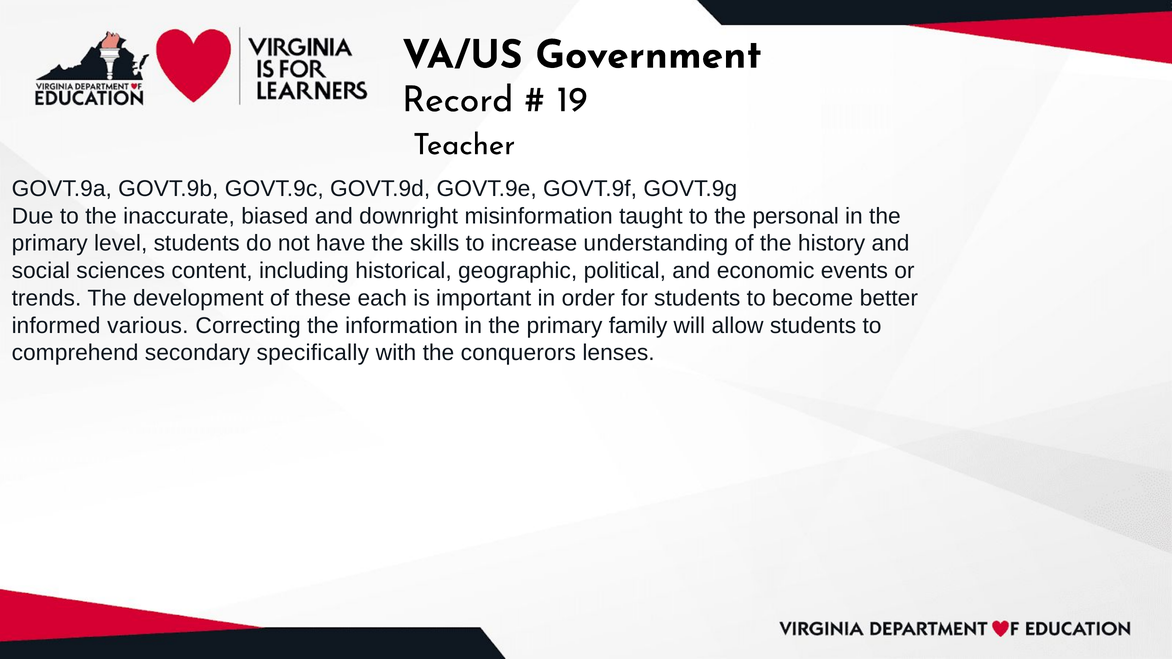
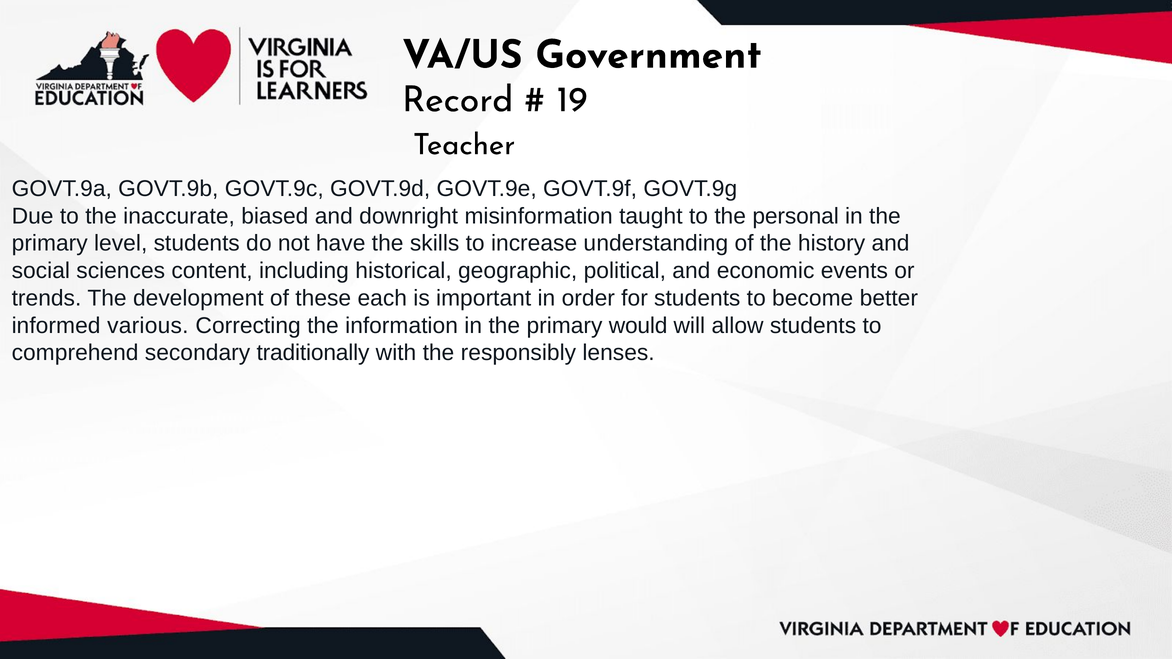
family: family -> would (638, 326)
specifically: specifically -> traditionally (313, 353)
conquerors: conquerors -> responsibly (518, 353)
